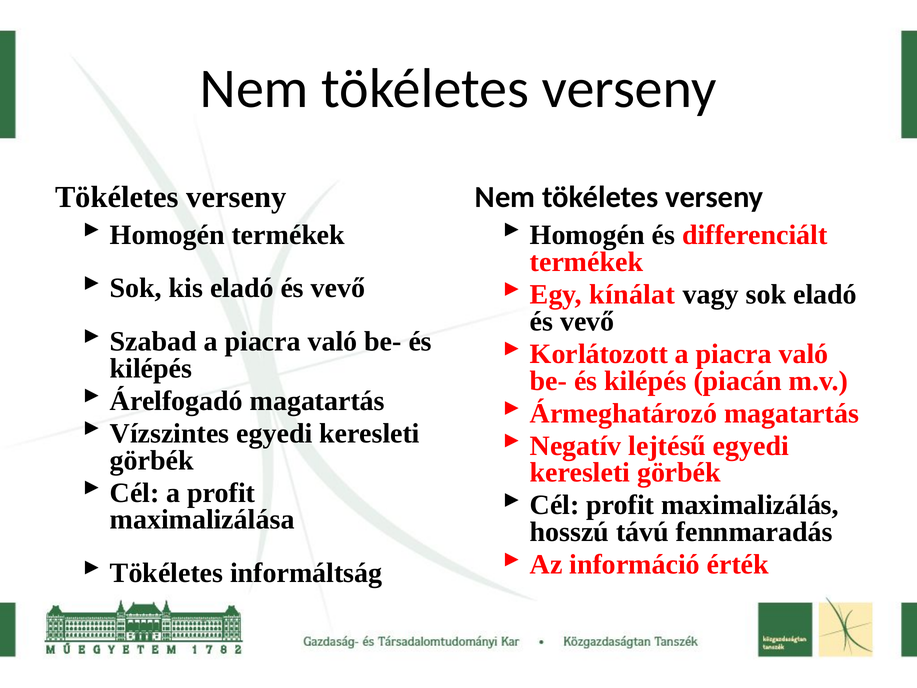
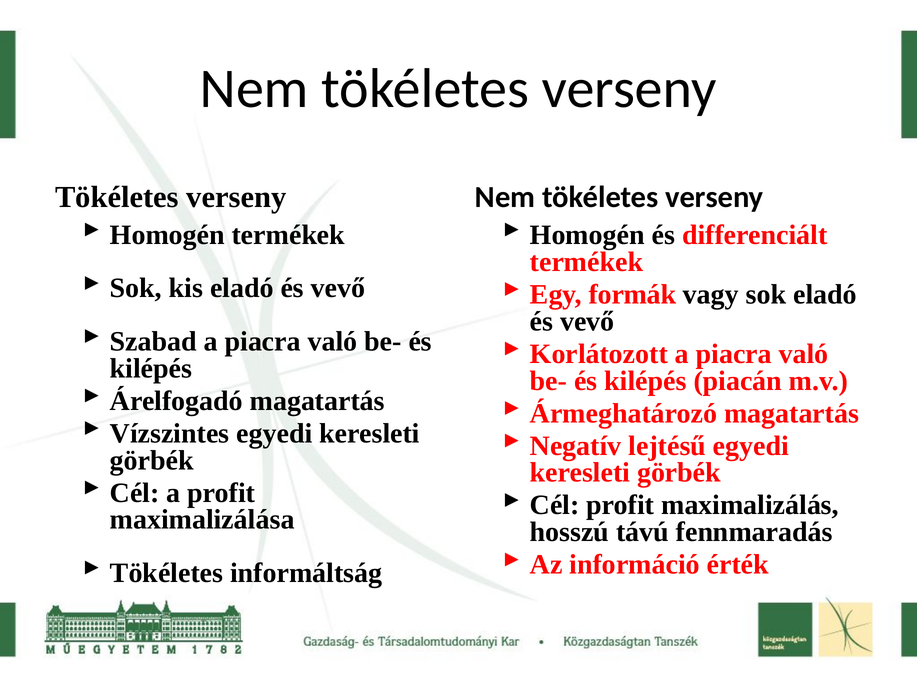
kínálat: kínálat -> formák (633, 294)
